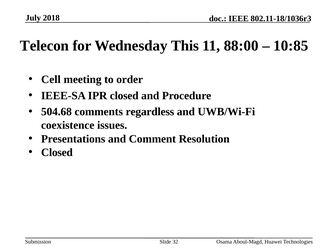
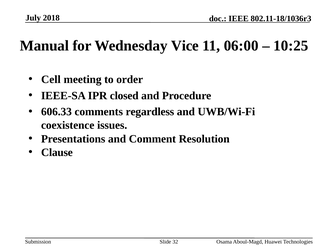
Telecon: Telecon -> Manual (44, 46)
This: This -> Vice (185, 46)
88:00: 88:00 -> 06:00 (241, 46)
10:85: 10:85 -> 10:25 (291, 46)
504.68: 504.68 -> 606.33 (56, 111)
Closed: Closed -> Clause (57, 152)
